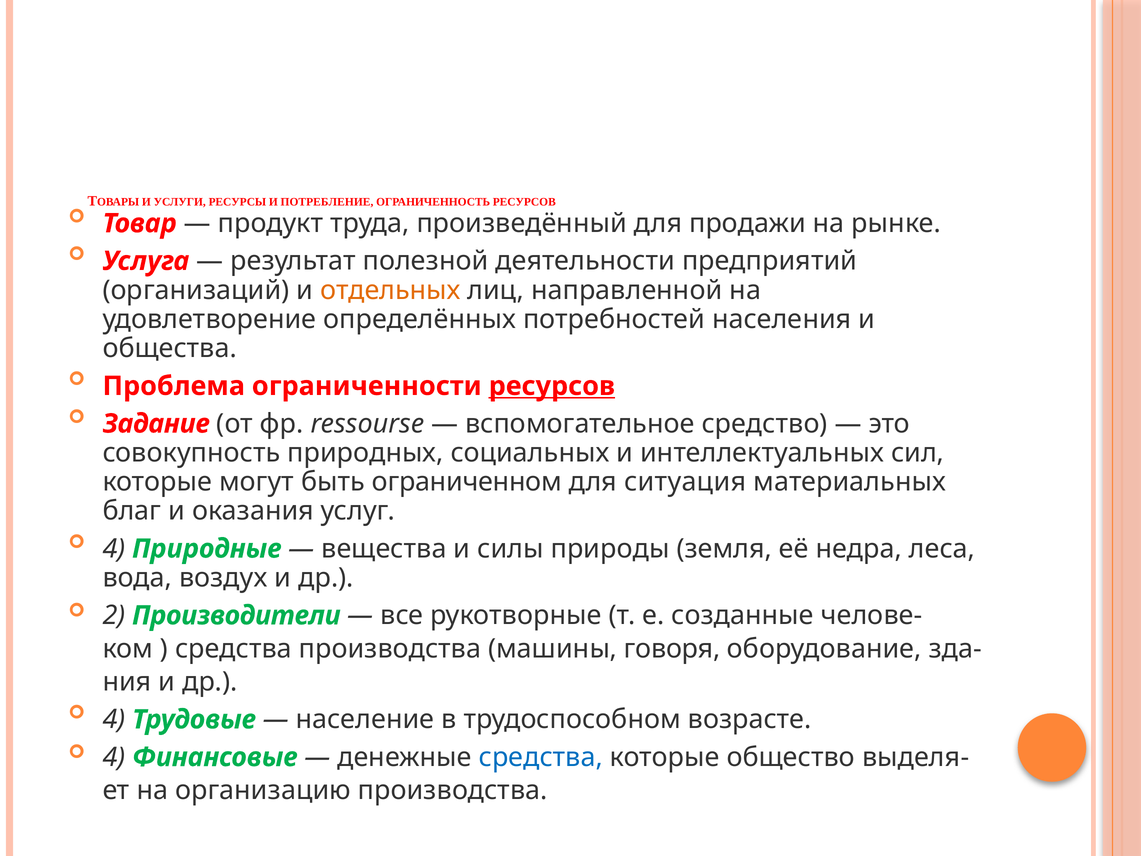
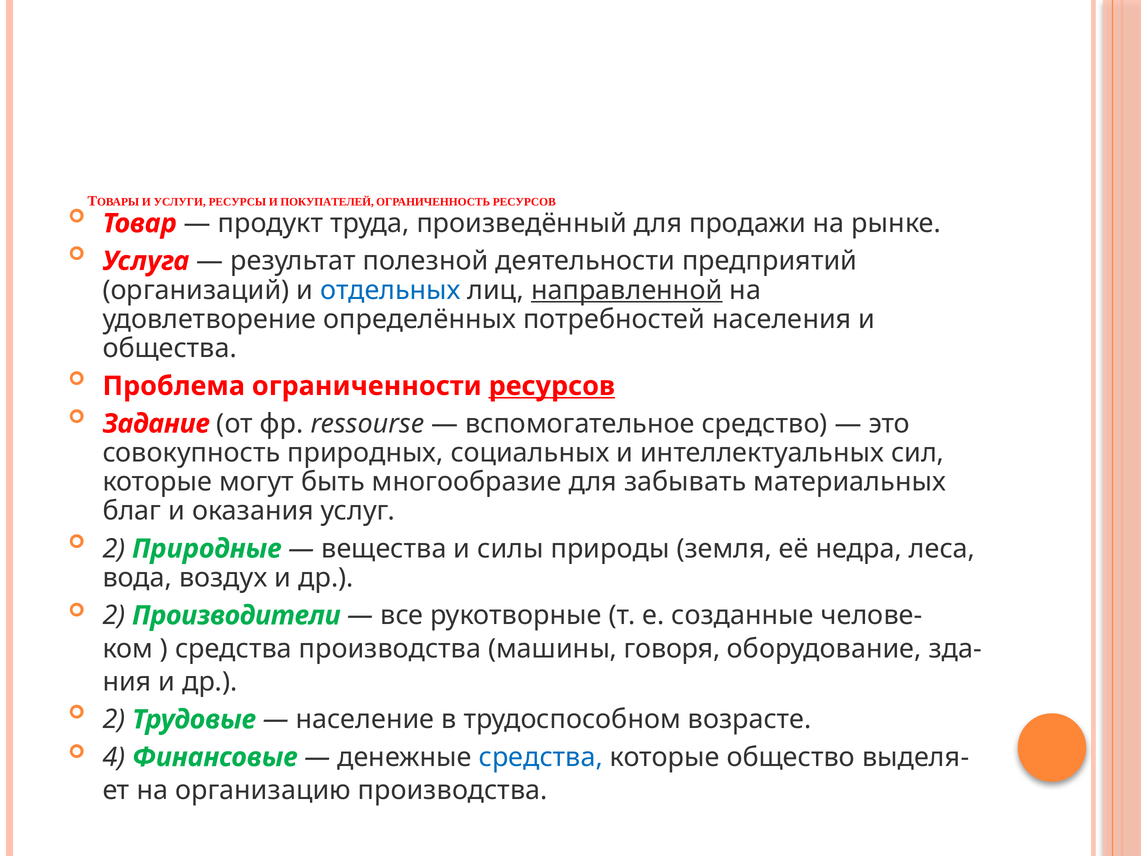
ПОТРЕБЛЕНИЕ: ПОТРЕБЛЕНИЕ -> ПОКУПАТЕЛЕЙ (327, 202)
отдельных colour: orange -> blue (390, 290)
направленной underline: none -> present (627, 290)
ограниченном: ограниченном -> многообразие (467, 482)
ситуация: ситуация -> забывать (685, 482)
4: 4 -> 2 (114, 549)
4: 4 -> 2 (114, 719)
